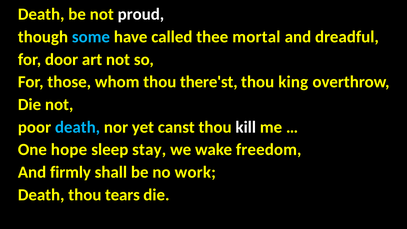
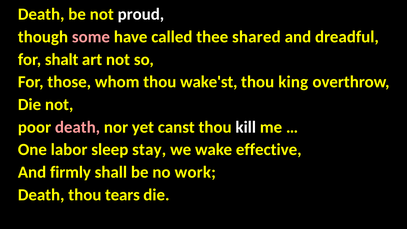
some colour: light blue -> pink (91, 37)
mortal: mortal -> shared (256, 37)
door: door -> shalt (62, 59)
there'st: there'st -> wake'st (209, 82)
death colour: light blue -> pink (78, 127)
hope: hope -> labor (69, 150)
freedom: freedom -> effective (269, 150)
